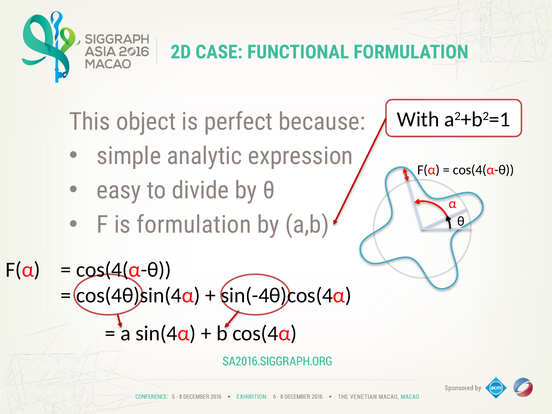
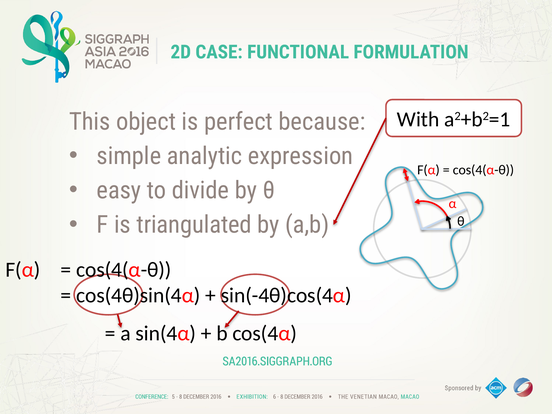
is formulation: formulation -> triangulated (194, 225)
